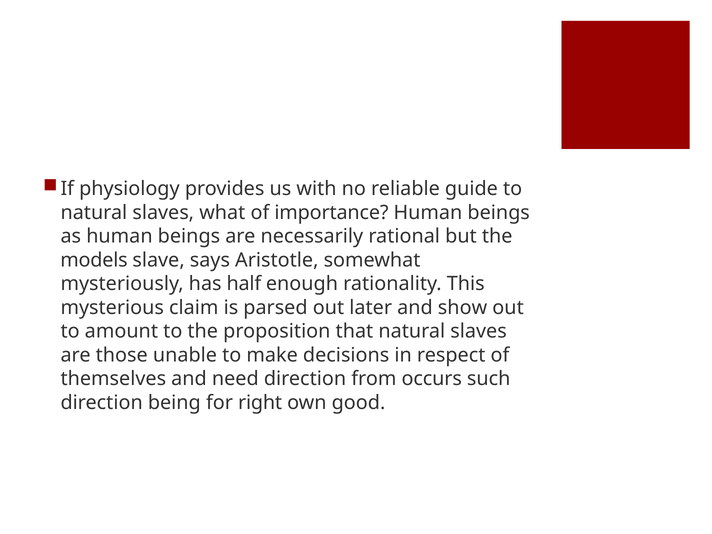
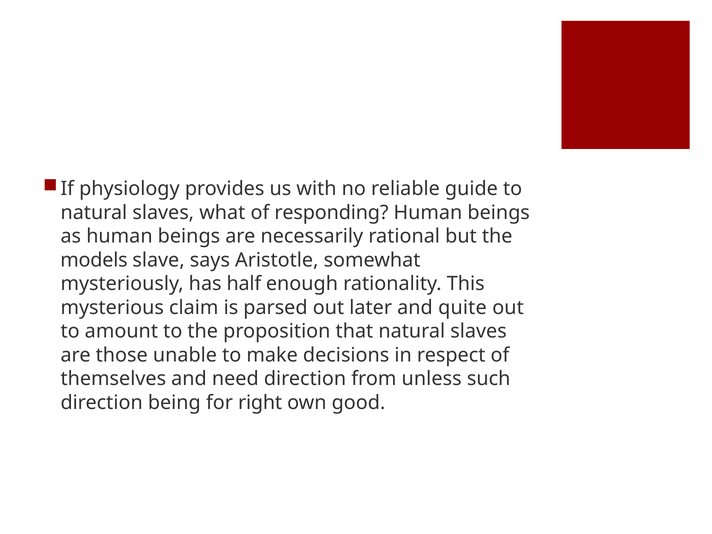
importance: importance -> responding (331, 213)
show: show -> quite (462, 308)
occurs: occurs -> unless (432, 379)
